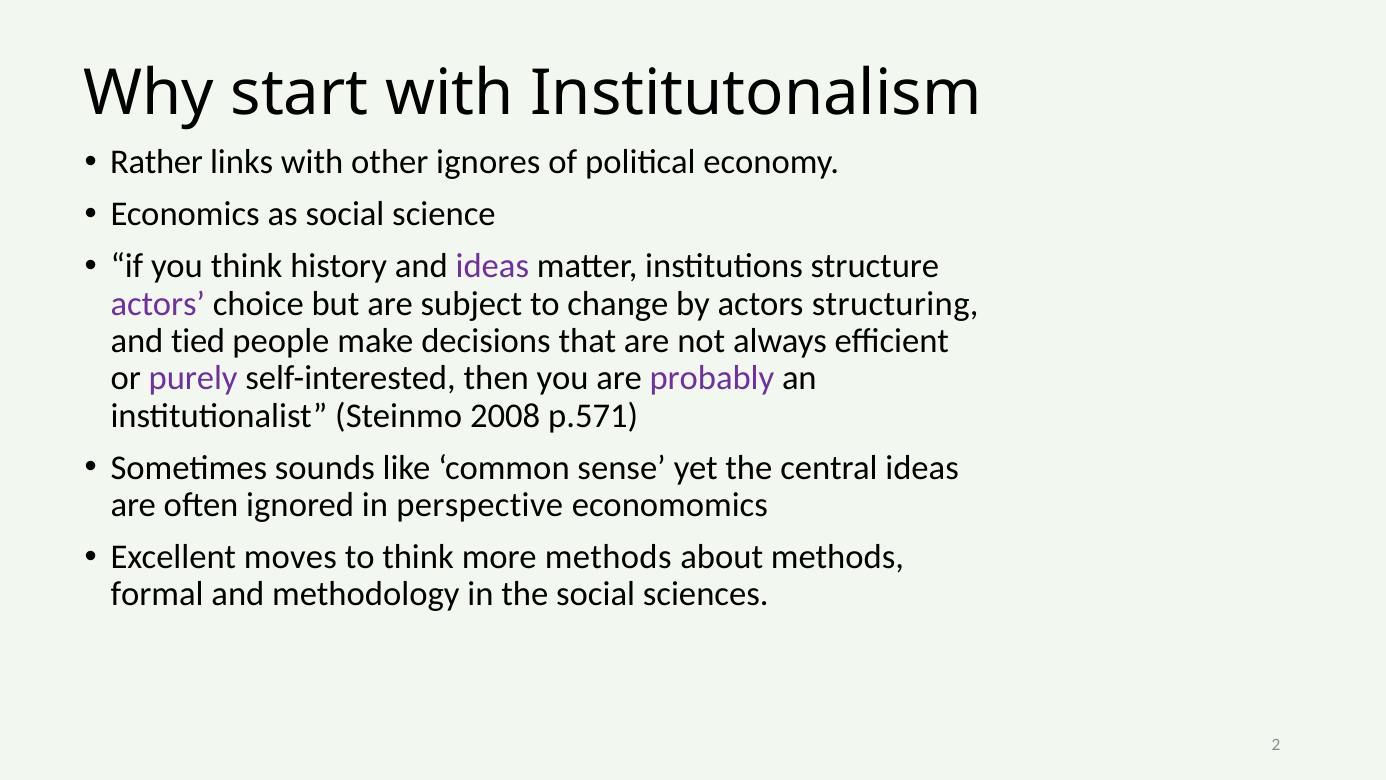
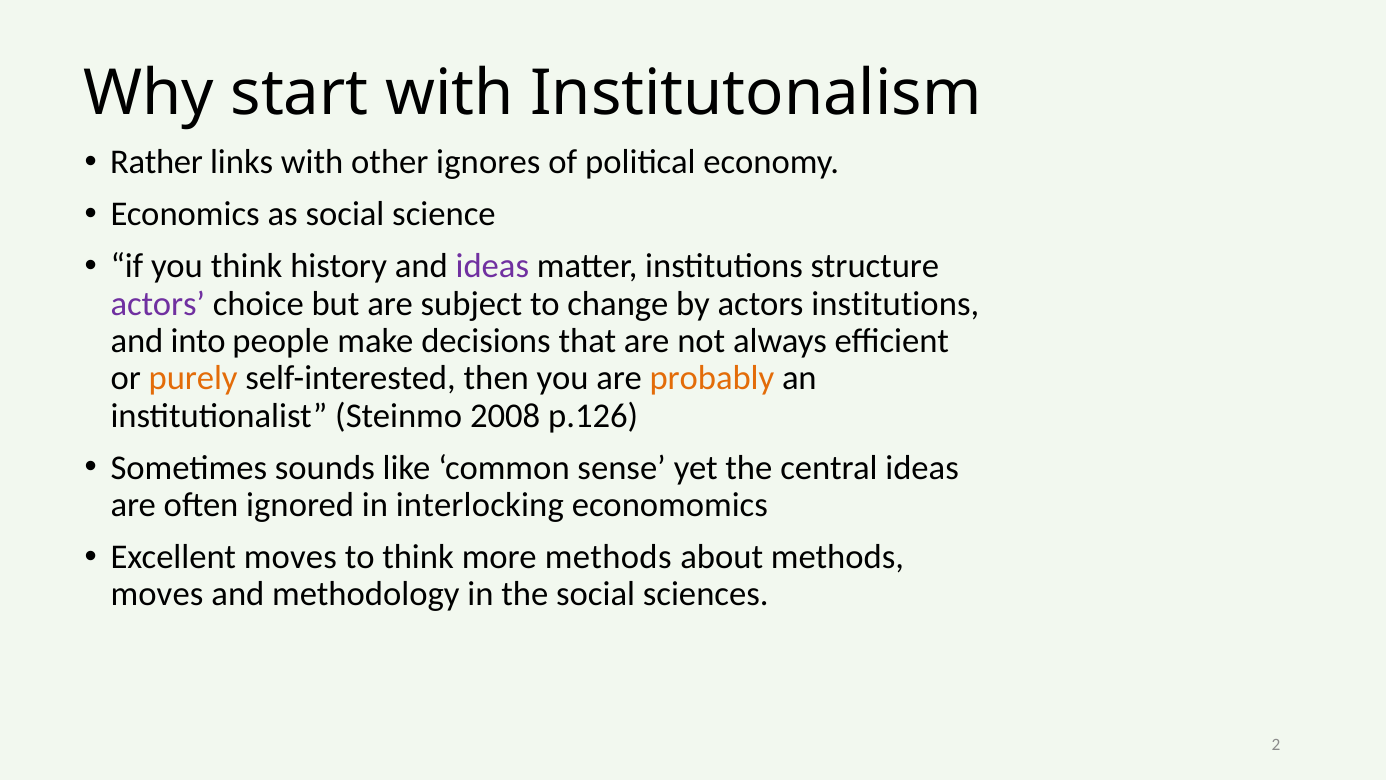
actors structuring: structuring -> institutions (895, 303)
tied: tied -> into (198, 341)
purely colour: purple -> orange (193, 378)
probably colour: purple -> orange (712, 378)
p.571: p.571 -> p.126 (593, 416)
perspective: perspective -> interlocking (480, 505)
formal: formal -> moves (157, 594)
